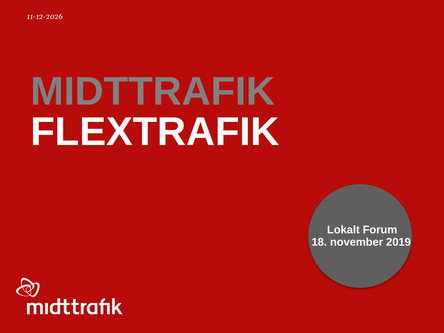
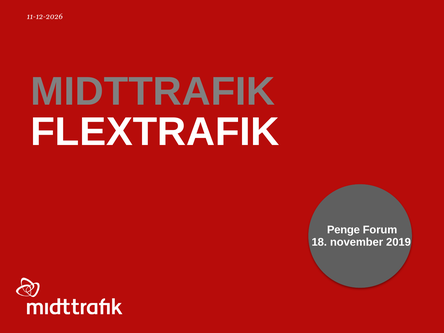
Lokalt: Lokalt -> Penge (343, 230)
